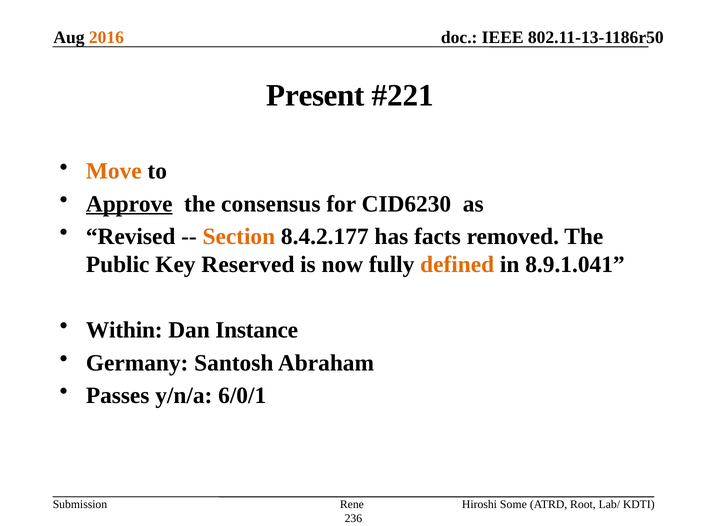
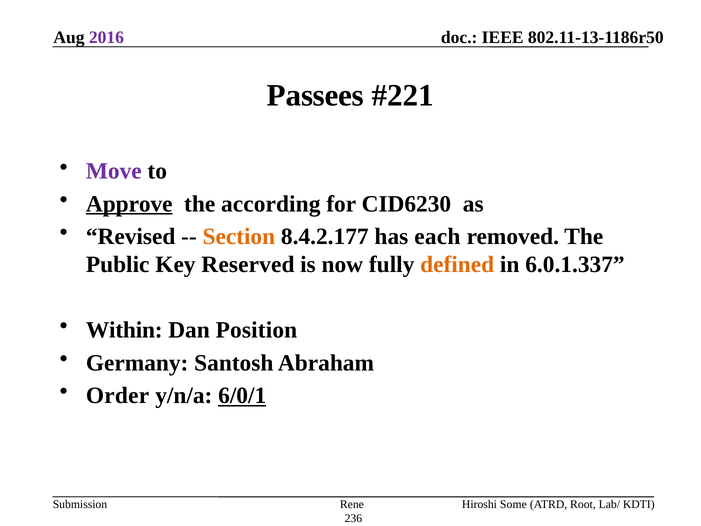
2016 colour: orange -> purple (106, 37)
Present: Present -> Passees (315, 96)
Move colour: orange -> purple (114, 171)
consensus: consensus -> according (271, 204)
facts: facts -> each (437, 236)
8.9.1.041: 8.9.1.041 -> 6.0.1.337 (575, 265)
Instance: Instance -> Position (256, 330)
Passes: Passes -> Order (118, 395)
6/0/1 underline: none -> present (242, 395)
